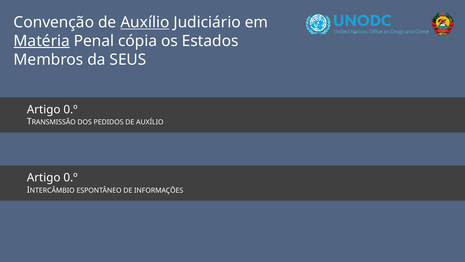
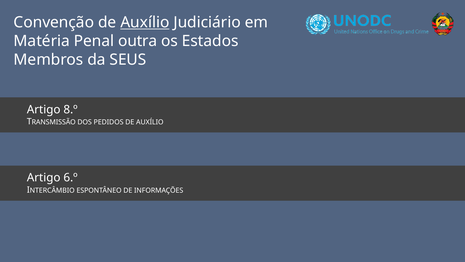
Matéria underline: present -> none (42, 41)
cópia: cópia -> outra (138, 41)
0.º: 0.º -> 8.º (71, 109)
0.º: 0.º -> 6.º (71, 177)
